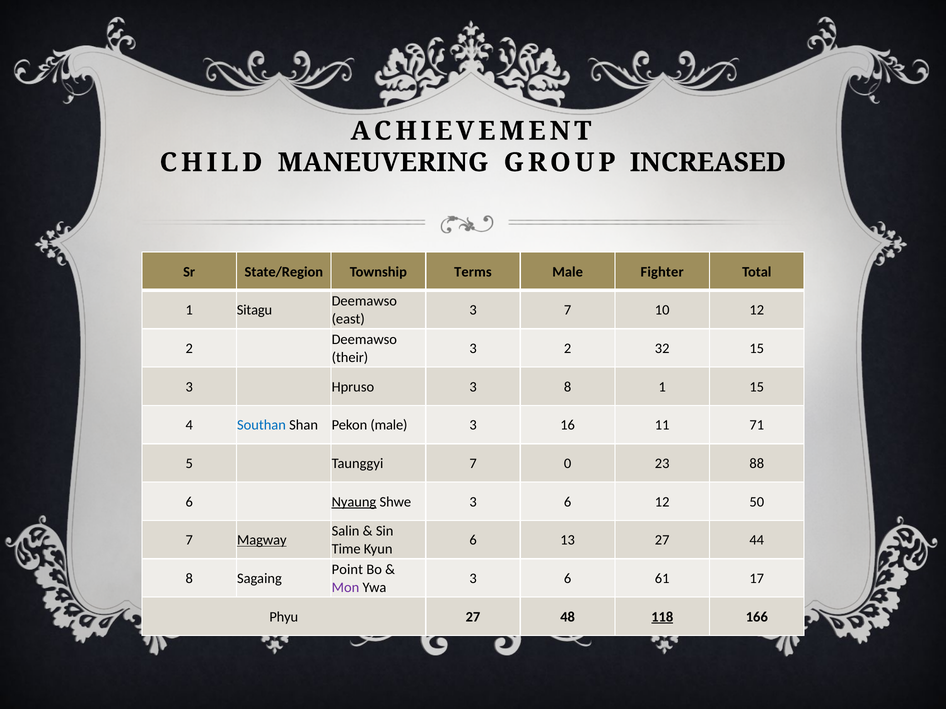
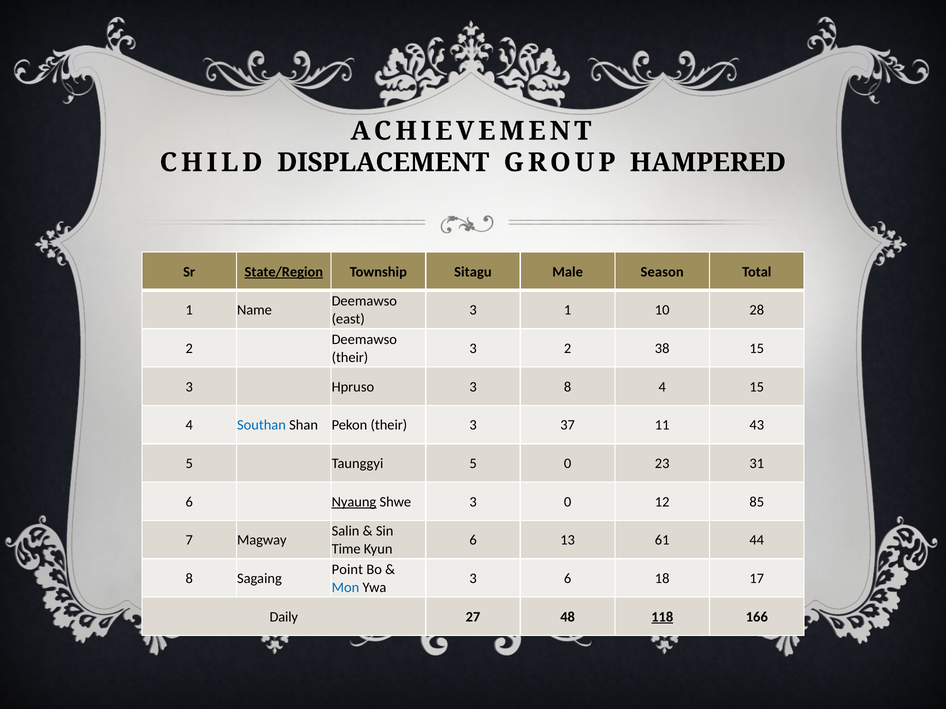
MANEUVERING: MANEUVERING -> DISPLACEMENT (383, 163)
INCREASED: INCREASED -> HAMPERED (708, 163)
State/Region underline: none -> present (284, 272)
Terms: Terms -> Sitagu (473, 272)
Fighter: Fighter -> Season (662, 272)
Sitagu: Sitagu -> Name (254, 310)
3 7: 7 -> 1 (568, 310)
10 12: 12 -> 28 (757, 310)
32: 32 -> 38 (662, 349)
8 1: 1 -> 4 (662, 387)
Pekon male: male -> their (389, 425)
16: 16 -> 37 (568, 425)
71: 71 -> 43 (757, 425)
Taunggyi 7: 7 -> 5 (473, 464)
88: 88 -> 31 (757, 464)
Shwe 3 6: 6 -> 0 (568, 502)
50: 50 -> 85 (757, 502)
Magway underline: present -> none (262, 540)
13 27: 27 -> 61 (662, 540)
61: 61 -> 18 (662, 579)
Mon colour: purple -> blue (345, 588)
Phyu: Phyu -> Daily (284, 617)
